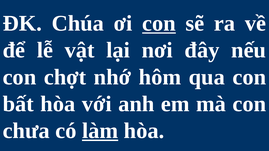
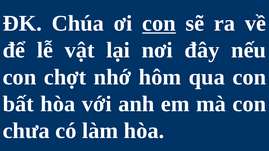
làm underline: present -> none (100, 131)
